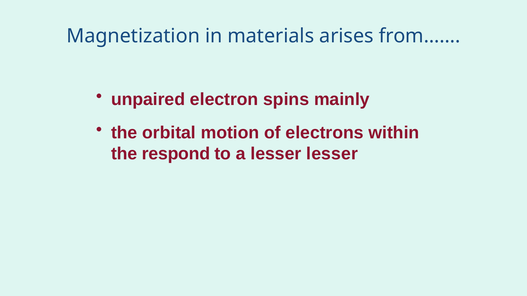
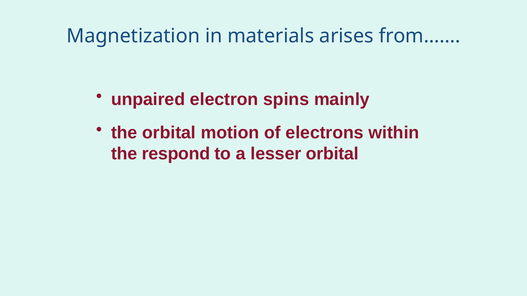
lesser lesser: lesser -> orbital (332, 154)
